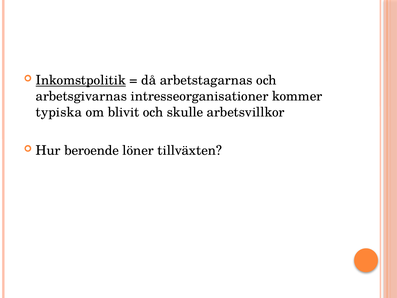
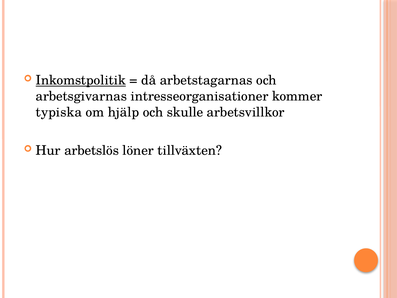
blivit: blivit -> hjälp (123, 112)
beroende: beroende -> arbetslös (92, 150)
